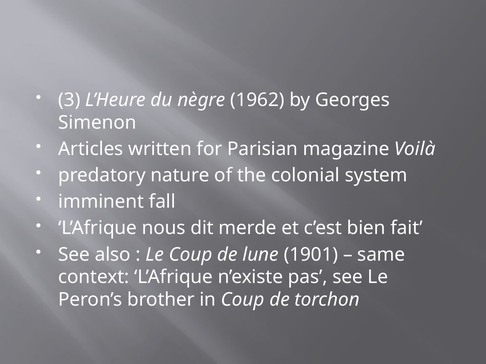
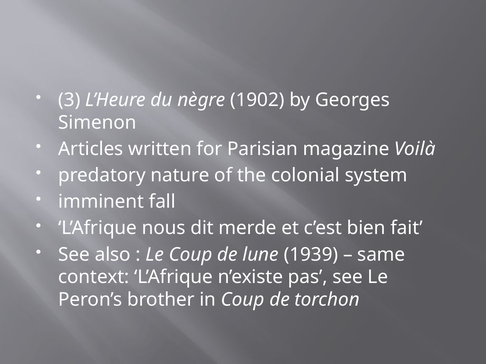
1962: 1962 -> 1902 (257, 100)
1901: 1901 -> 1939 (311, 255)
